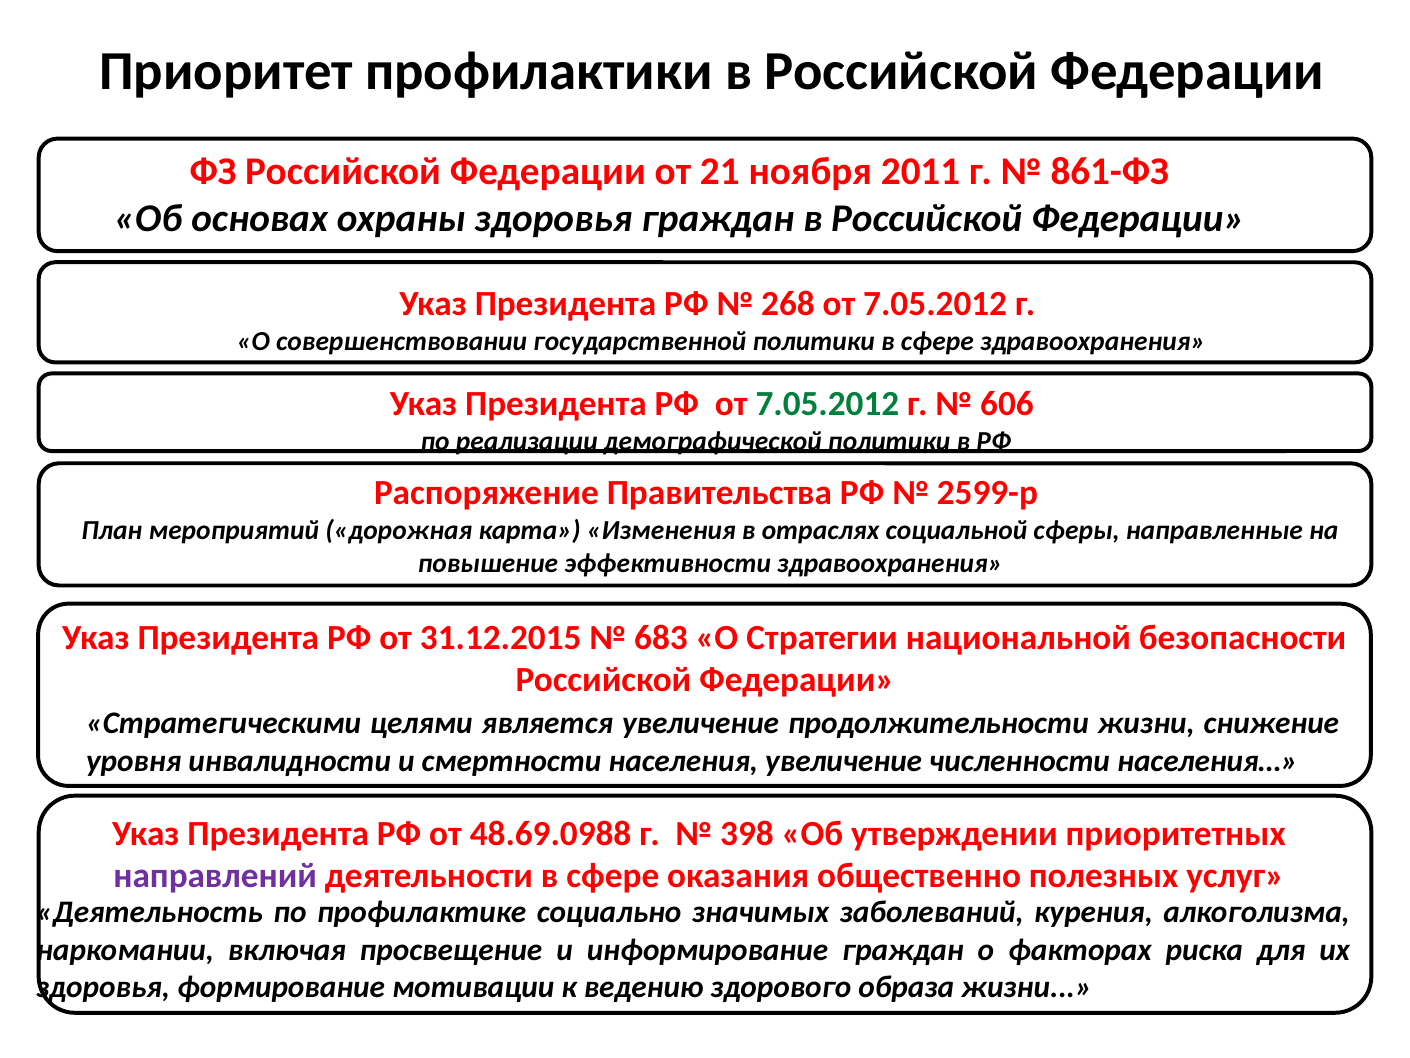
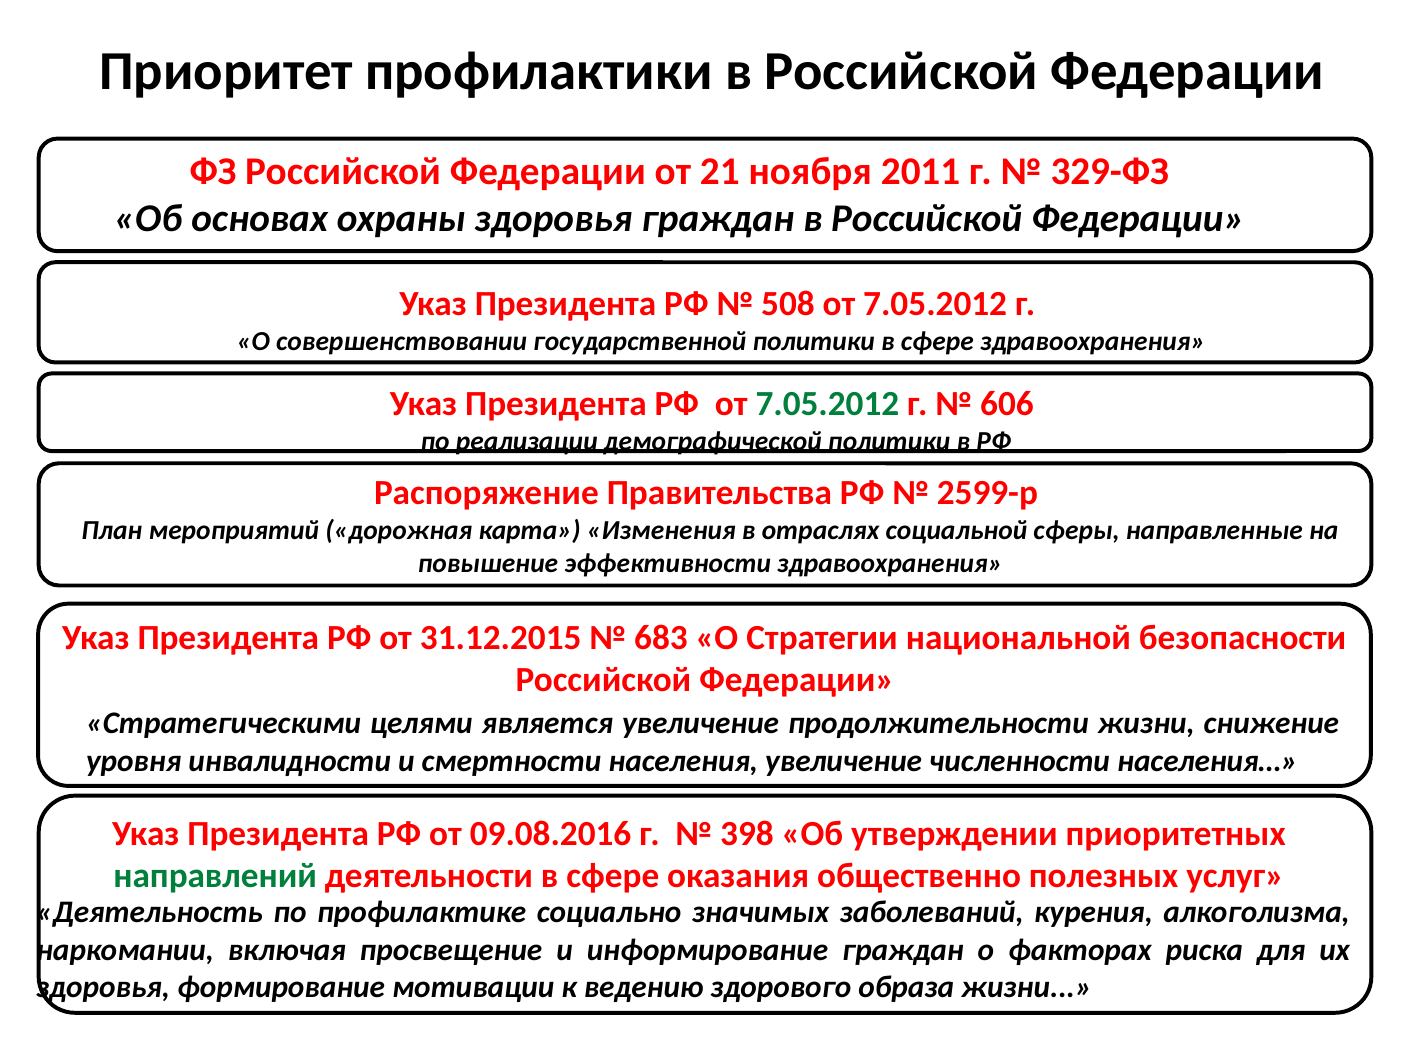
861-ФЗ: 861-ФЗ -> 329-ФЗ (1110, 172)
268: 268 -> 508 (788, 304)
48.69.0988: 48.69.0988 -> 09.08.2016 (551, 833)
направлений colour: purple -> green (215, 875)
